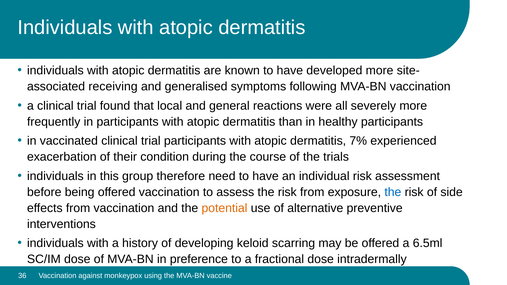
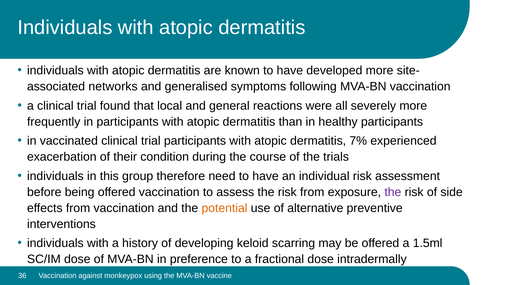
receiving: receiving -> networks (113, 87)
the colour: blue -> purple (393, 192)
6.5ml: 6.5ml -> 1.5ml (428, 243)
